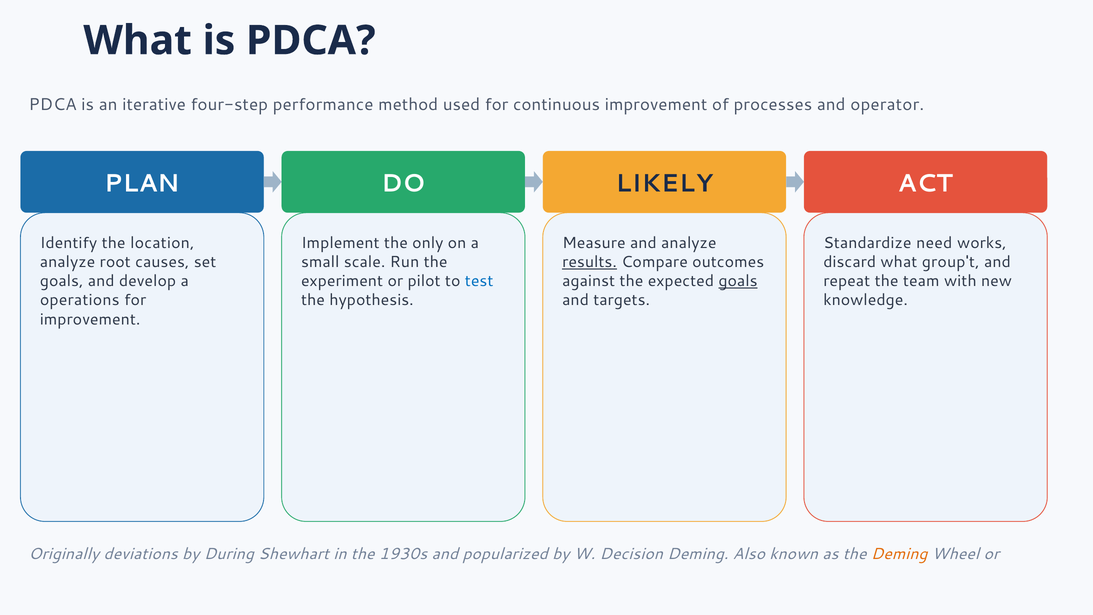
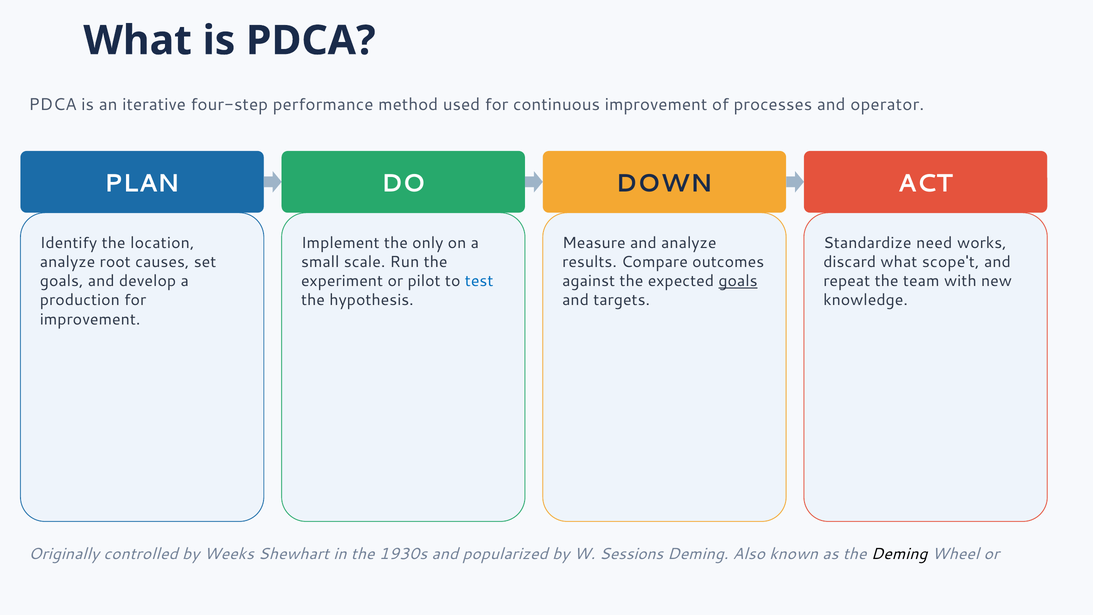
LIKELY: LIKELY -> DOWN (664, 184)
results underline: present -> none (589, 262)
group't: group't -> scope't (951, 262)
operations: operations -> production (80, 300)
deviations: deviations -> controlled (141, 554)
During: During -> Weeks (229, 554)
Decision: Decision -> Sessions (631, 554)
Deming colour: orange -> black (899, 554)
